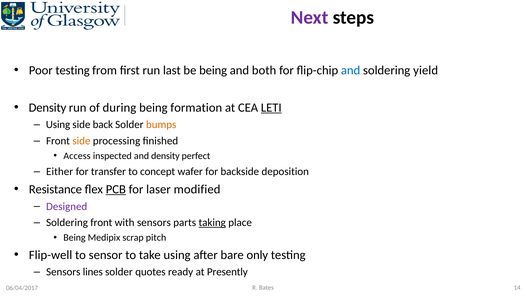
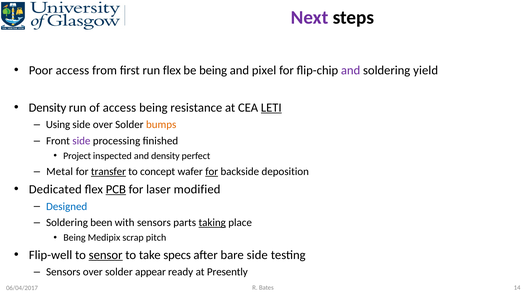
Poor testing: testing -> access (72, 70)
run last: last -> flex (172, 70)
both: both -> pixel (264, 70)
and colour: blue -> purple (351, 70)
of during: during -> access (119, 107)
formation: formation -> resistance (196, 107)
side back: back -> over (103, 125)
side colour: orange -> purple (81, 141)
Access: Access -> Project (77, 156)
Either: Either -> Metal (60, 172)
transfer underline: none -> present (108, 172)
for underline: none -> present (212, 172)
Resistance: Resistance -> Dedicated (55, 189)
Designed colour: purple -> blue (67, 206)
Soldering front: front -> been (101, 223)
sensor underline: none -> present (106, 255)
take using: using -> specs (177, 255)
bare only: only -> side (257, 255)
Sensors lines: lines -> over (93, 272)
quotes: quotes -> appear (150, 272)
